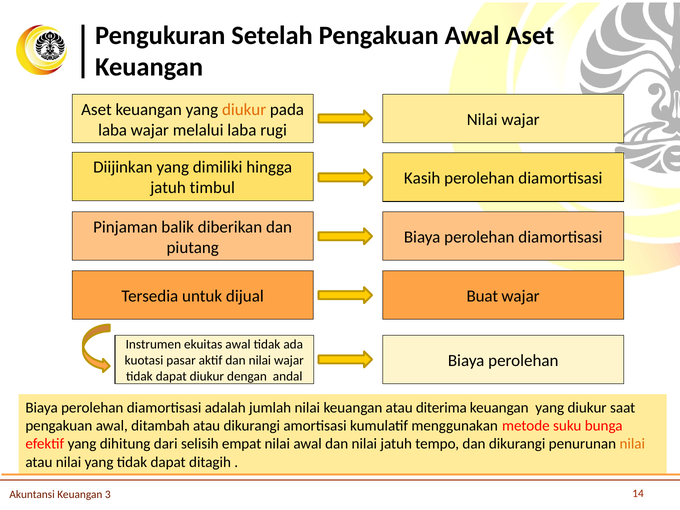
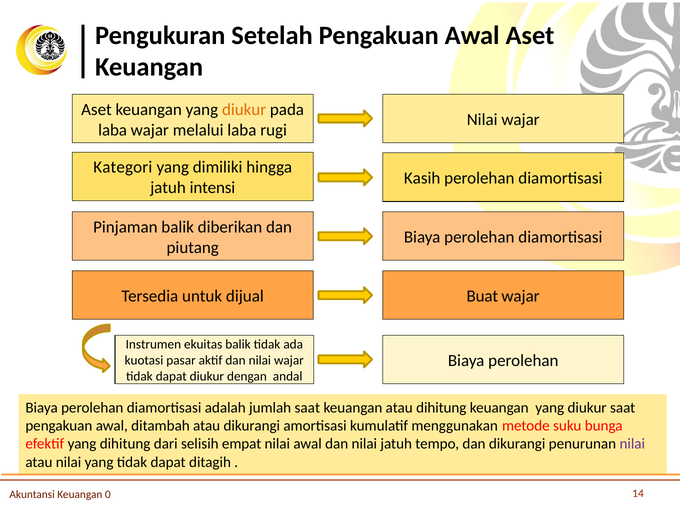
Diijinkan: Diijinkan -> Kategori (123, 167)
timbul: timbul -> intensi (212, 188)
ekuitas awal: awal -> balik (238, 345)
jumlah nilai: nilai -> saat (307, 408)
atau diterima: diterima -> dihitung (441, 408)
nilai colour: orange -> purple (632, 444)
3: 3 -> 0 (108, 495)
